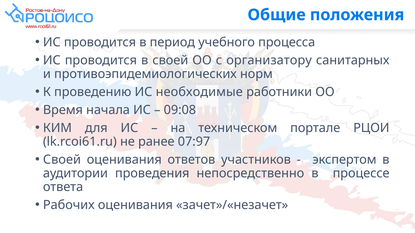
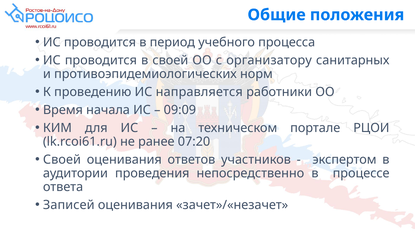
необходимые: необходимые -> направляется (199, 92)
09:08: 09:08 -> 09:09 (180, 110)
07:97: 07:97 -> 07:20 (194, 142)
Рабочих: Рабочих -> Записей (69, 205)
